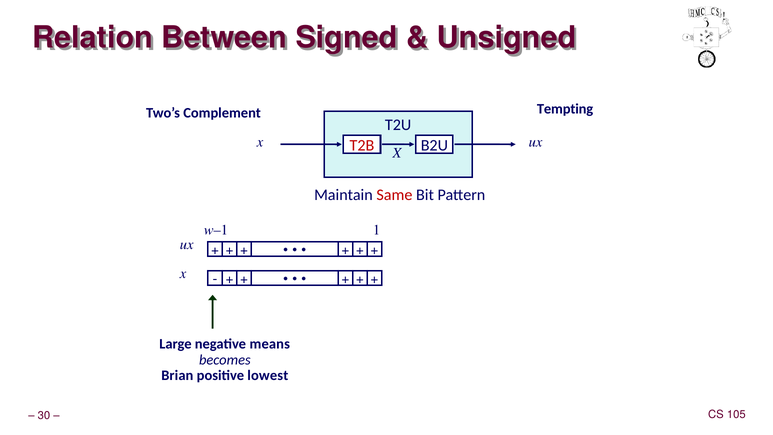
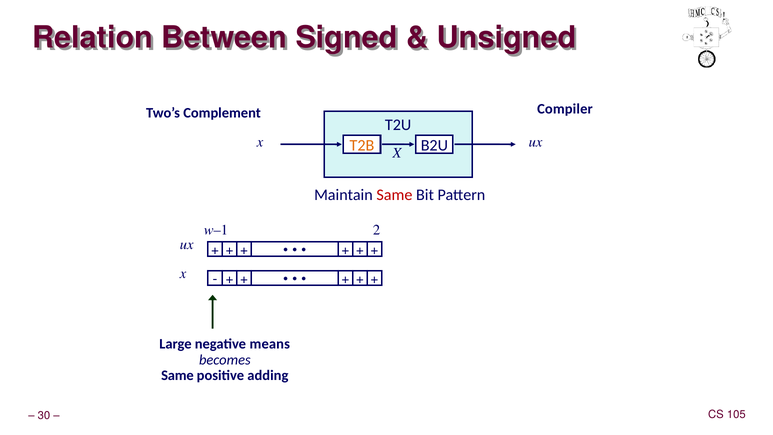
Tempting: Tempting -> Compiler (565, 109)
T2B colour: red -> orange (362, 145)
1: 1 -> 2 (377, 230)
Brian: Brian -> Same (177, 375)
lowest: lowest -> adding (268, 375)
